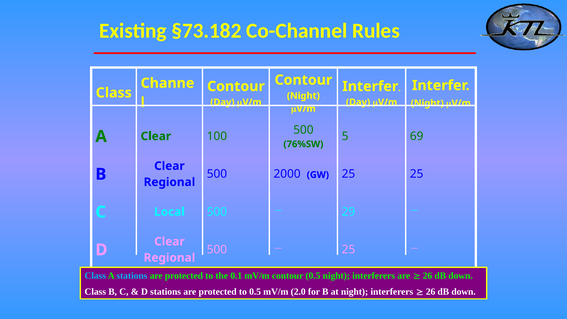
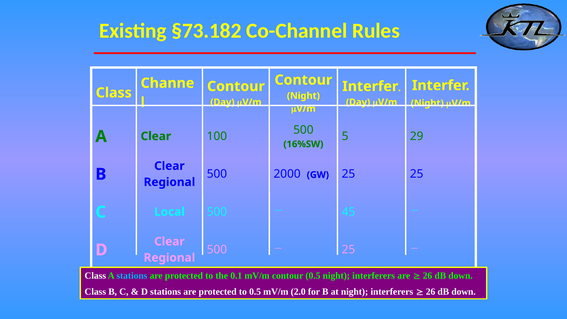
69: 69 -> 29 (417, 136)
76%SW: 76%SW -> 16%SW (303, 144)
29: 29 -> 45 (348, 212)
Class colour: light blue -> white (95, 276)
